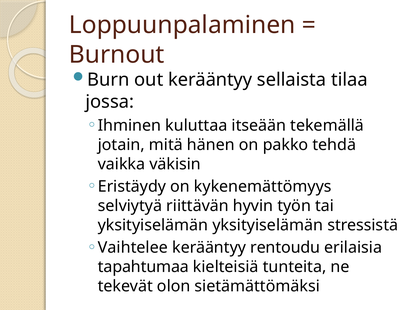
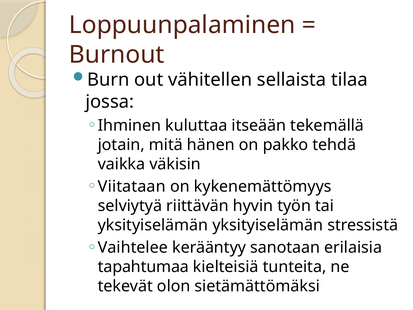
out kerääntyy: kerääntyy -> vähitellen (210, 80)
Eristäydy: Eristäydy -> Viitataan (132, 186)
rentoudu: rentoudu -> sanotaan (285, 247)
